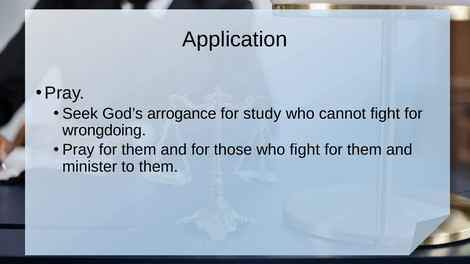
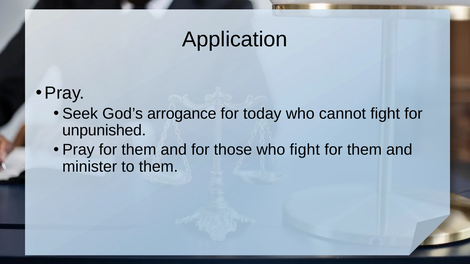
study: study -> today (262, 114)
wrongdoing: wrongdoing -> unpunished (104, 131)
